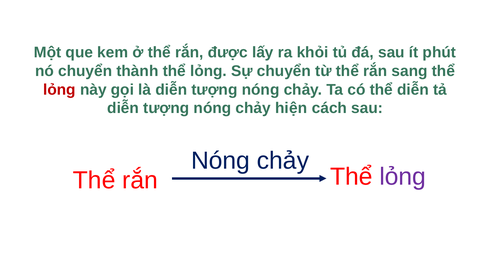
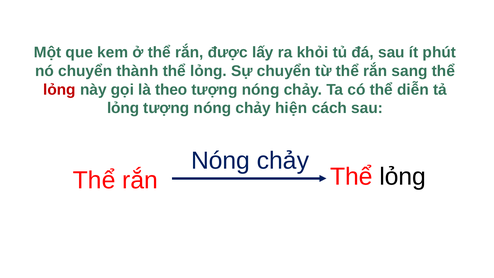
là diễn: diễn -> theo (171, 90)
diễn: diễn -> lỏng (123, 108)
lỏng colour: purple -> black (403, 177)
